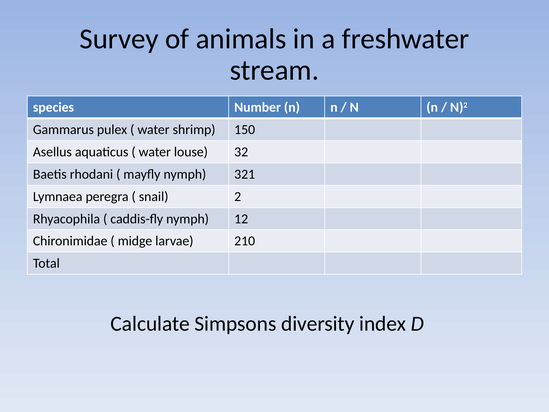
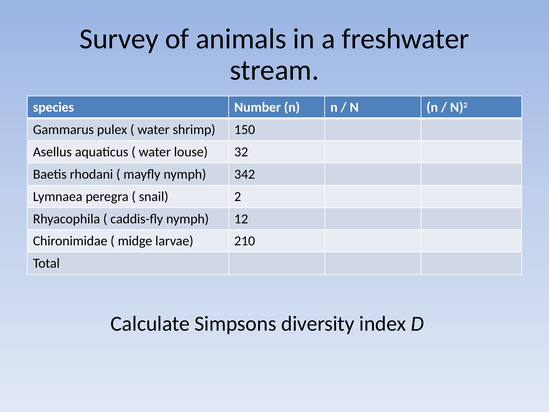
321: 321 -> 342 (245, 174)
